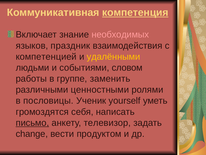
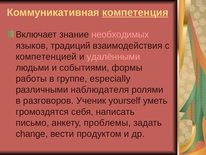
праздник: праздник -> традиций (70, 46)
удалёнными colour: yellow -> pink (113, 56)
словом: словом -> формы (127, 67)
заменить: заменить -> especially (110, 78)
ценностными: ценностными -> наблюдателя (100, 89)
пословицы: пословицы -> разговоров (48, 100)
письмо underline: present -> none (32, 122)
телевизор: телевизор -> проблемы (107, 122)
